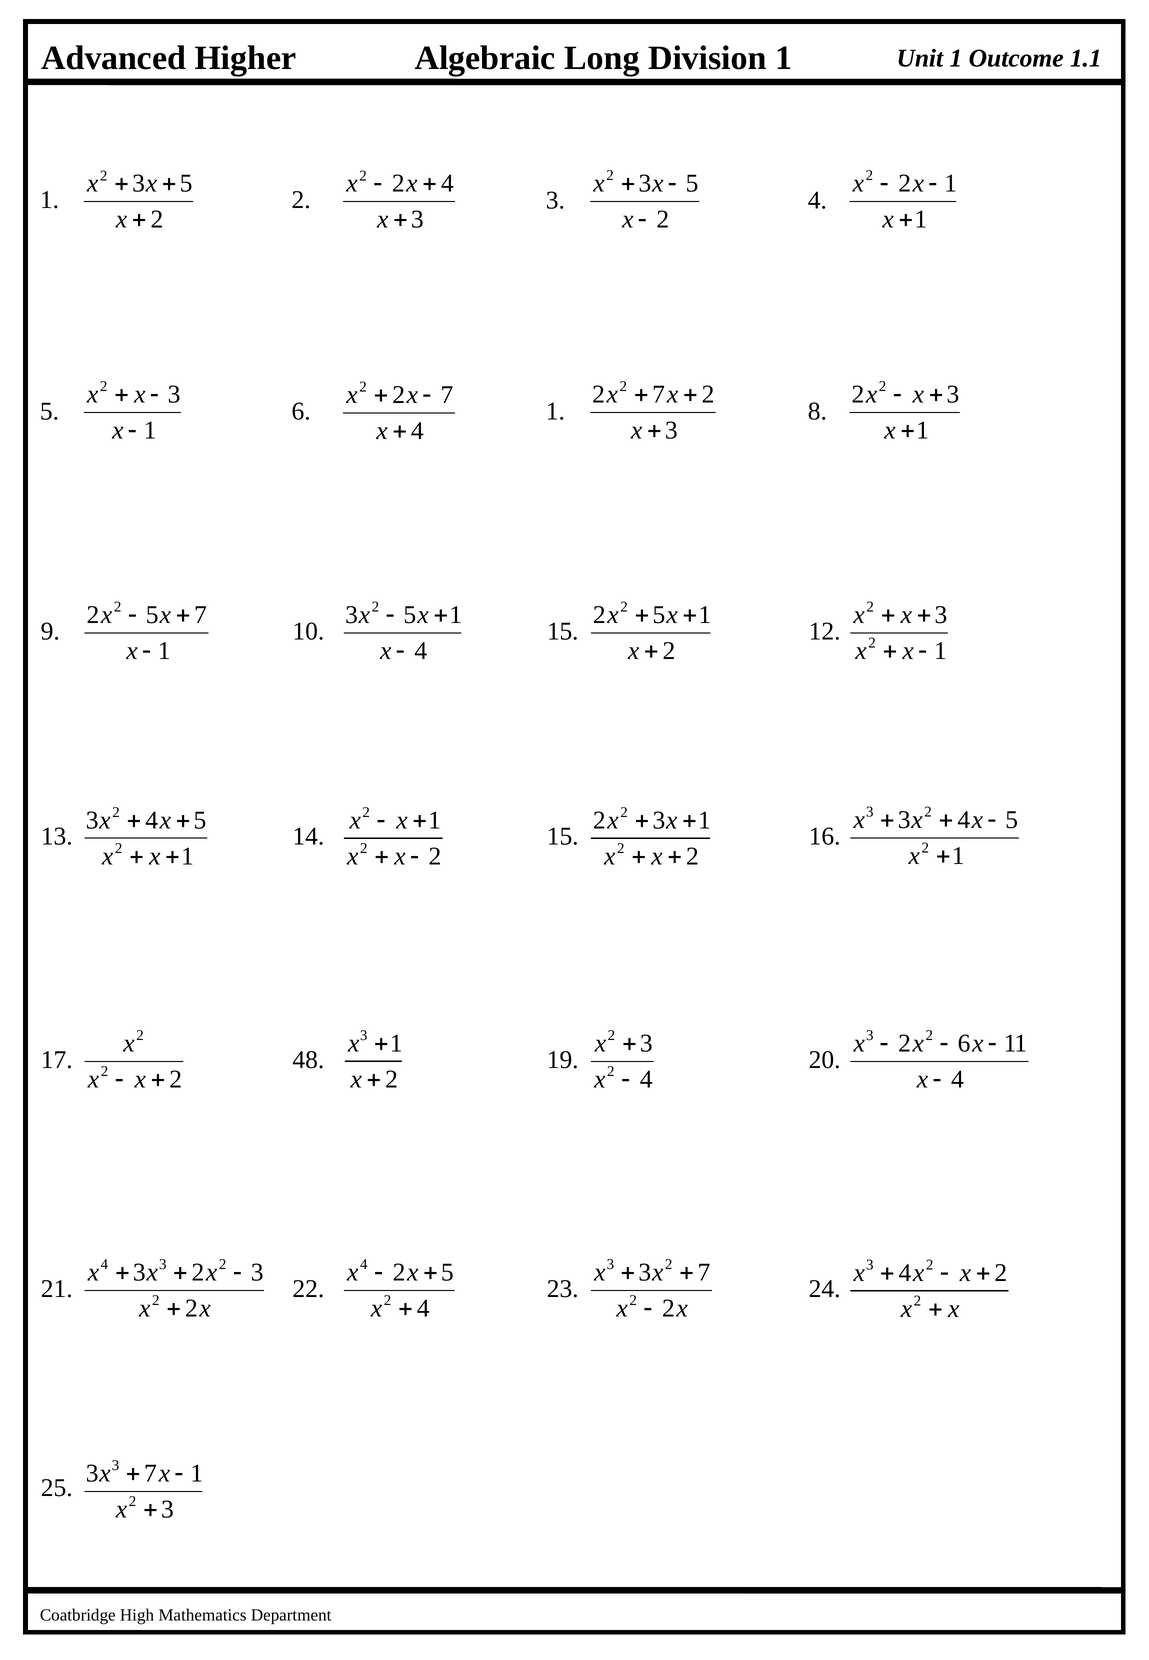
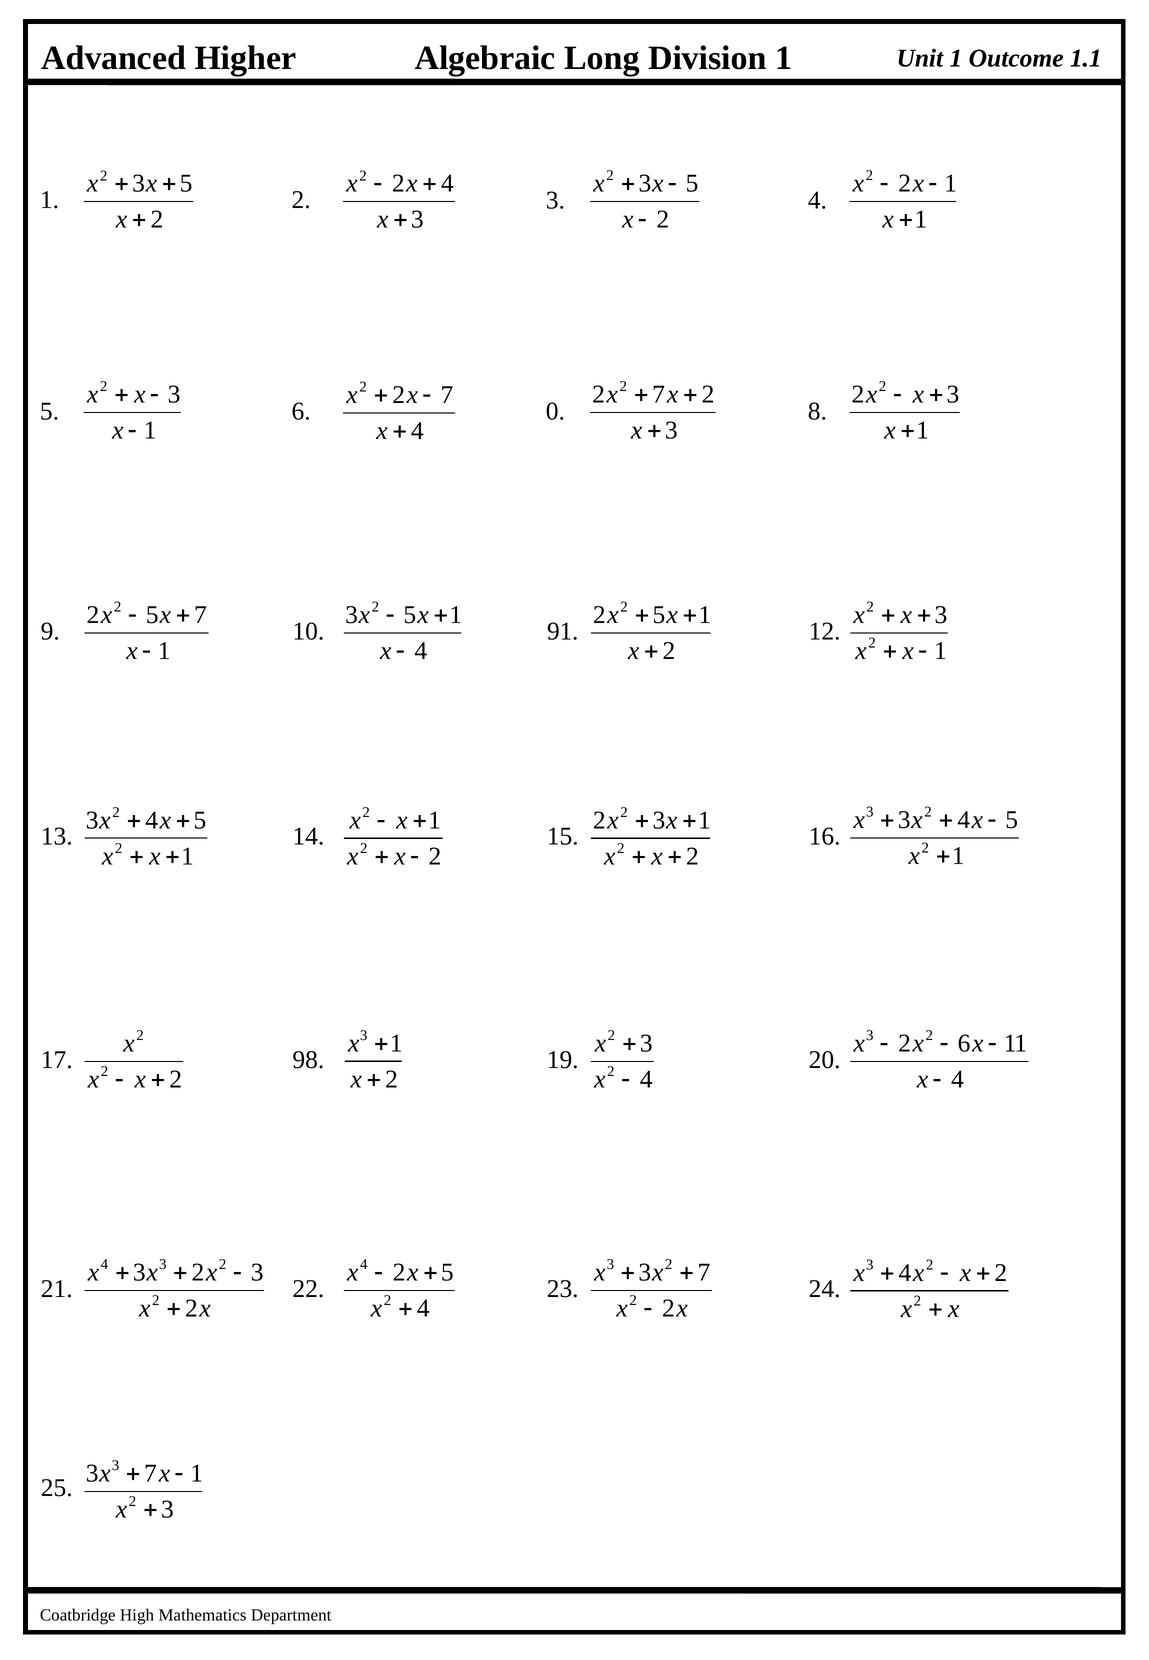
6 1: 1 -> 0 (555, 411)
10 15: 15 -> 91 (563, 631)
48: 48 -> 98 (308, 1059)
